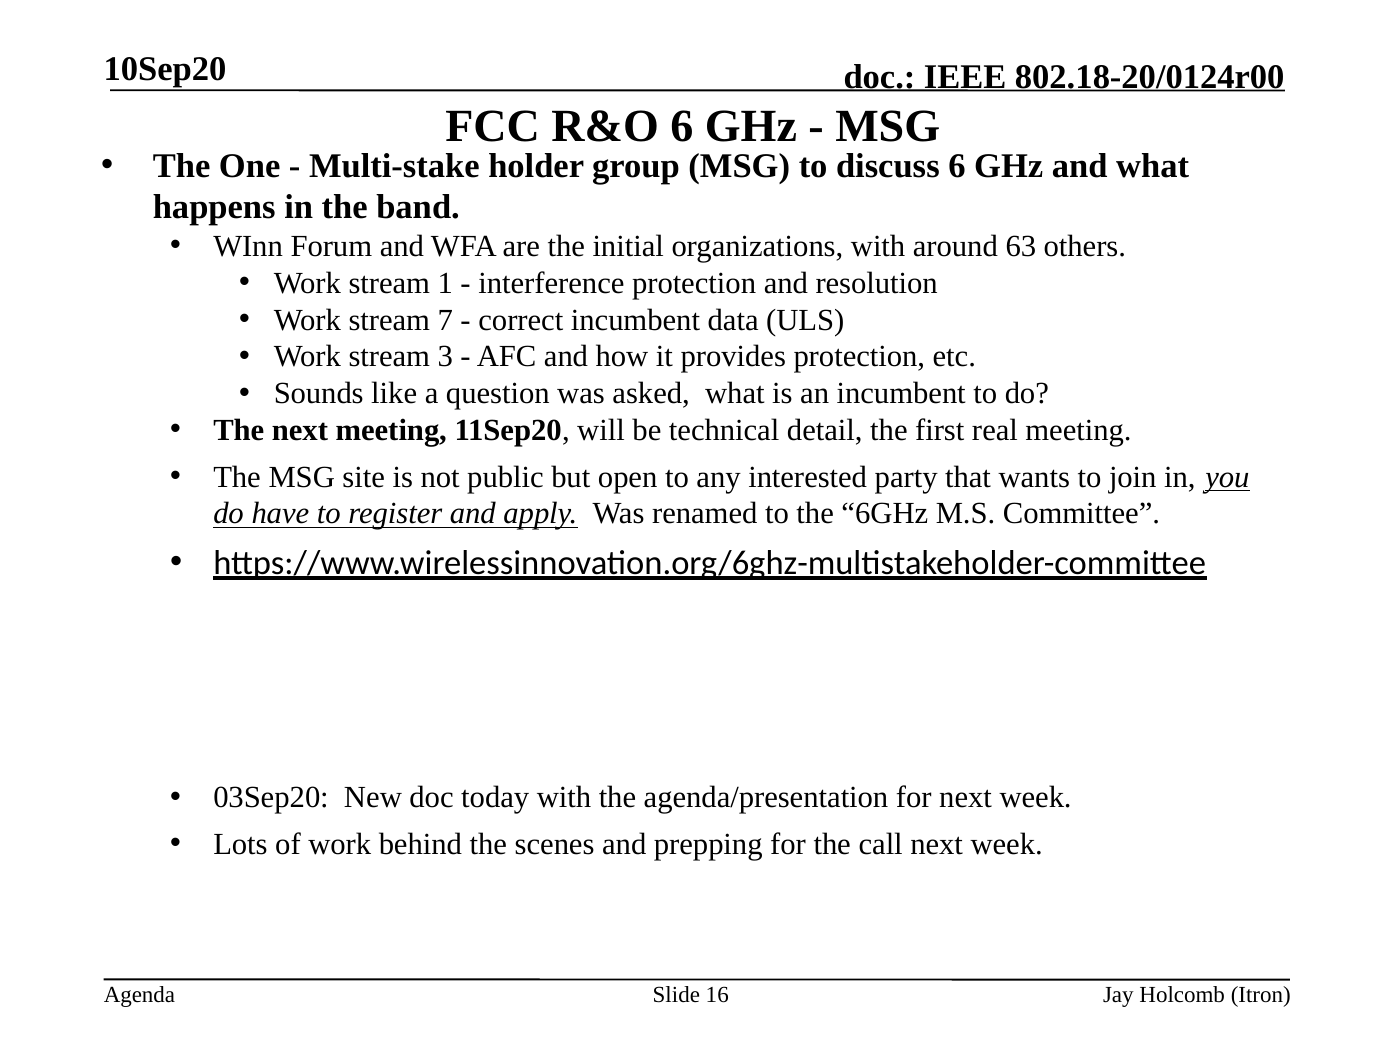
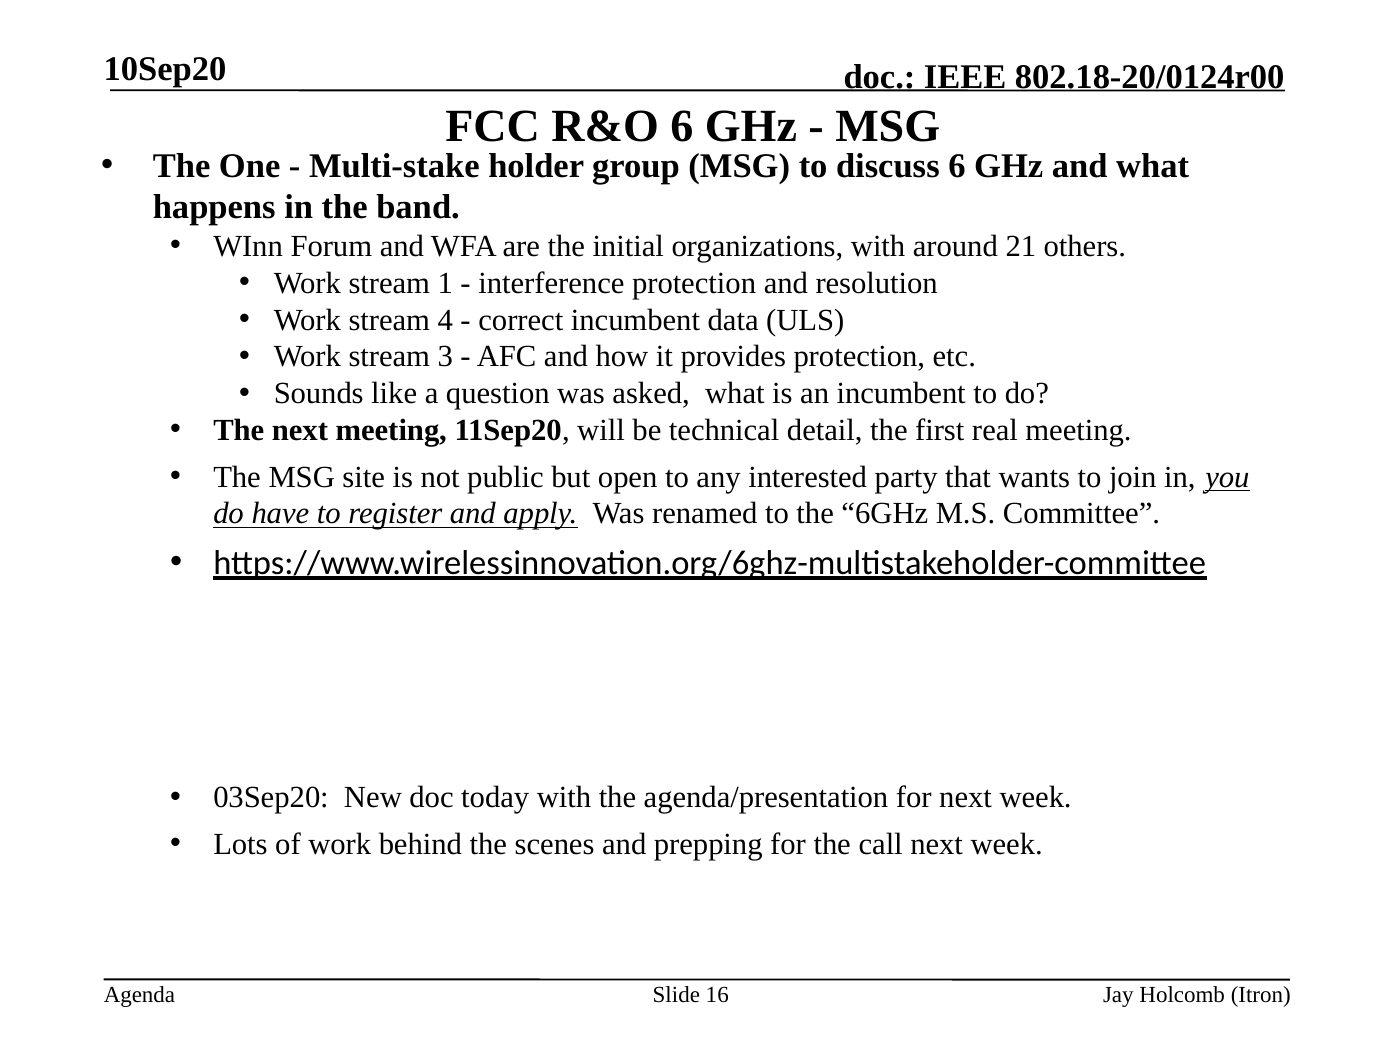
63: 63 -> 21 (1021, 246)
7: 7 -> 4 (445, 320)
